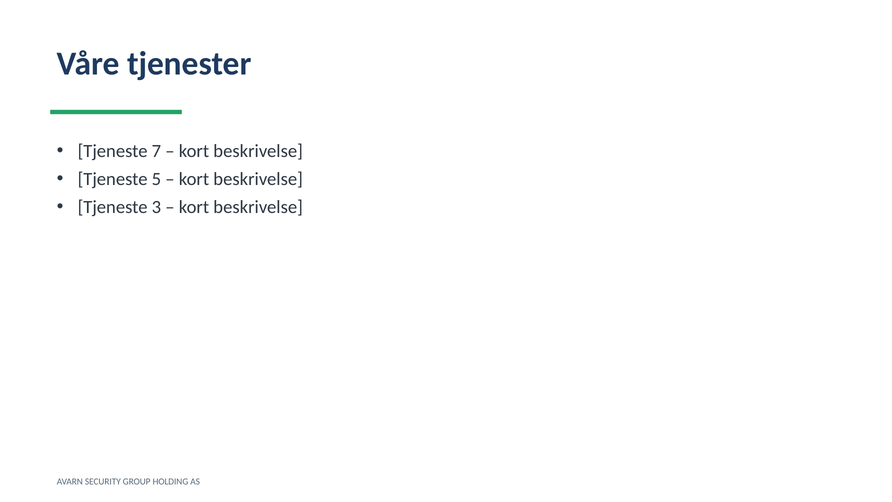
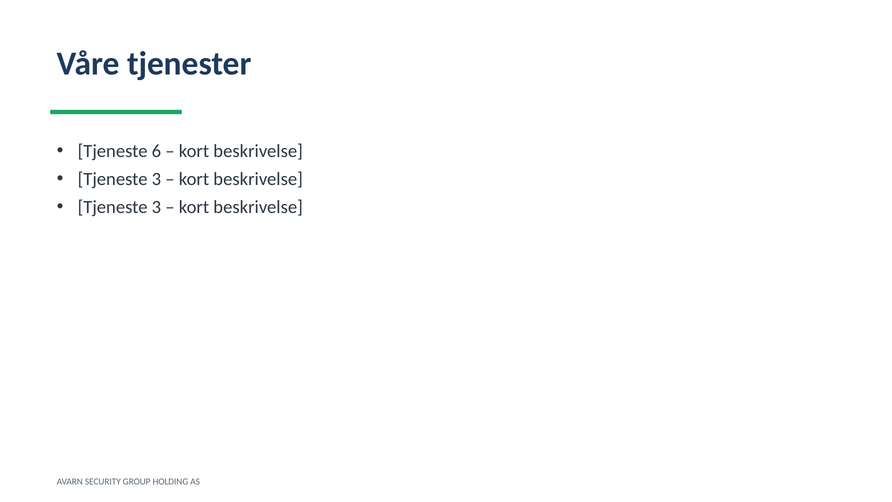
7: 7 -> 6 (156, 151)
5: 5 -> 3 (156, 179)
